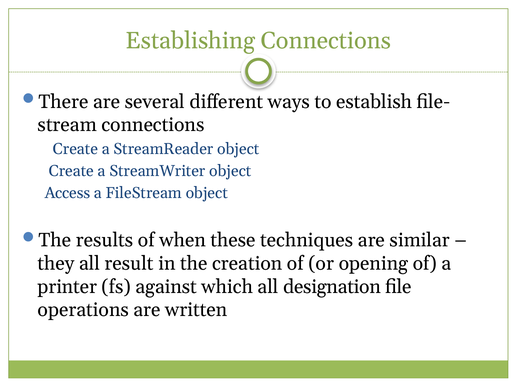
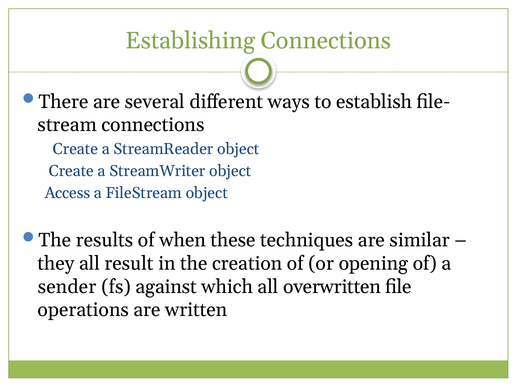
printer: printer -> sender (67, 287)
designation: designation -> overwritten (332, 287)
